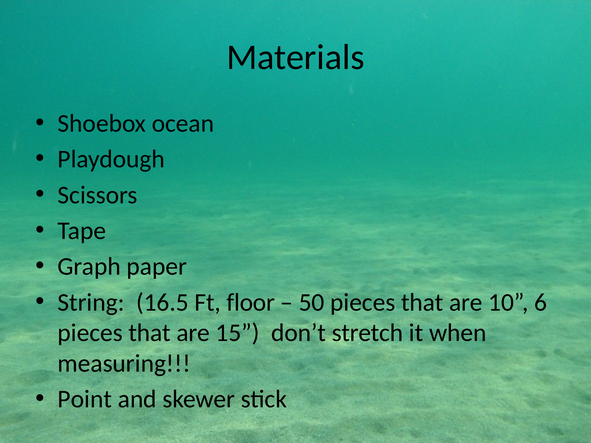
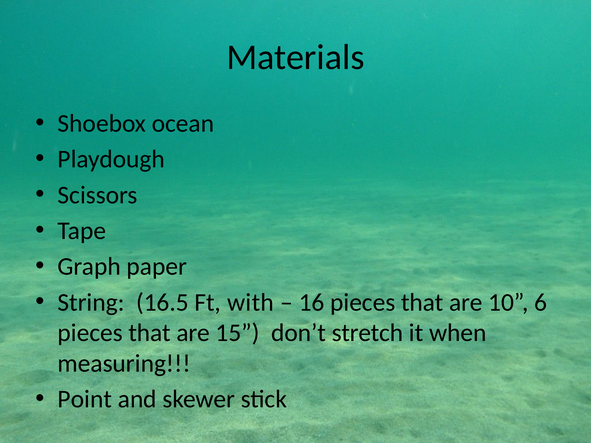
floor: floor -> with (251, 302)
50: 50 -> 16 (312, 302)
